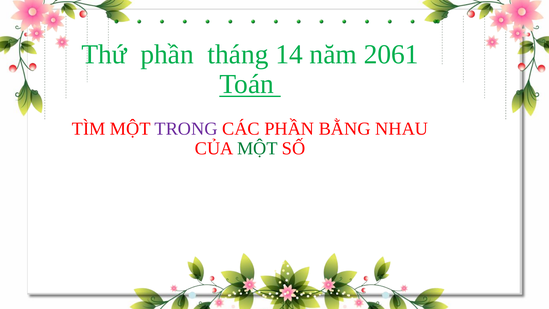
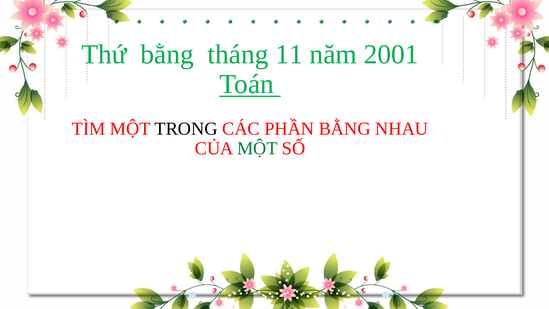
Thứ phần: phần -> bằng (167, 54)
14: 14 -> 11 (289, 54)
2061: 2061 -> 2001 (391, 54)
TRONG colour: purple -> black (186, 129)
